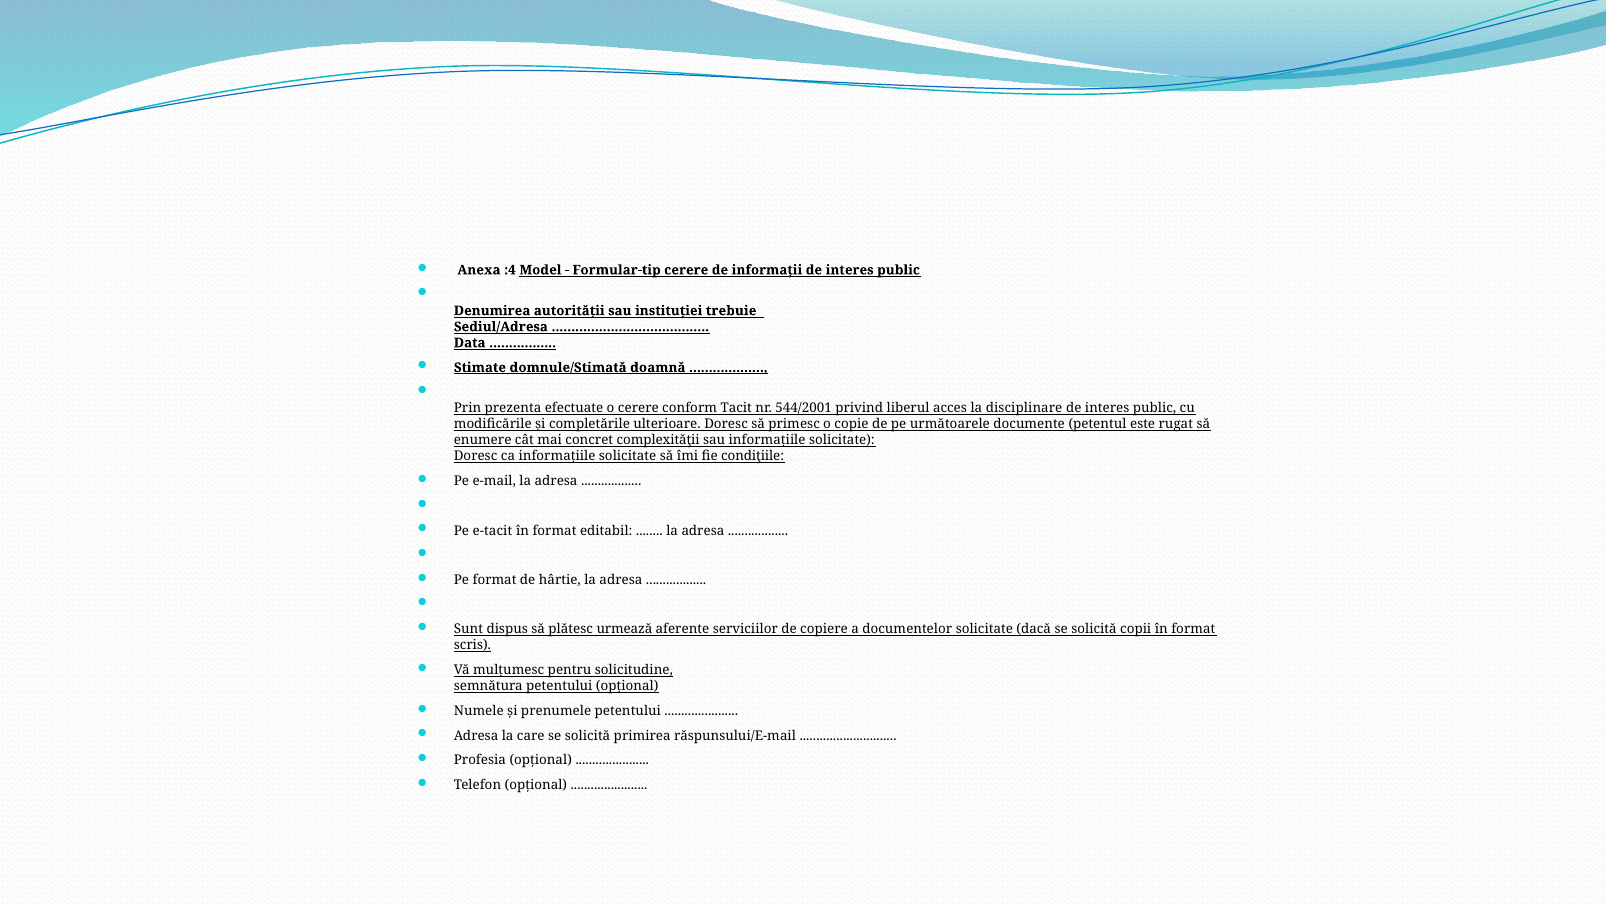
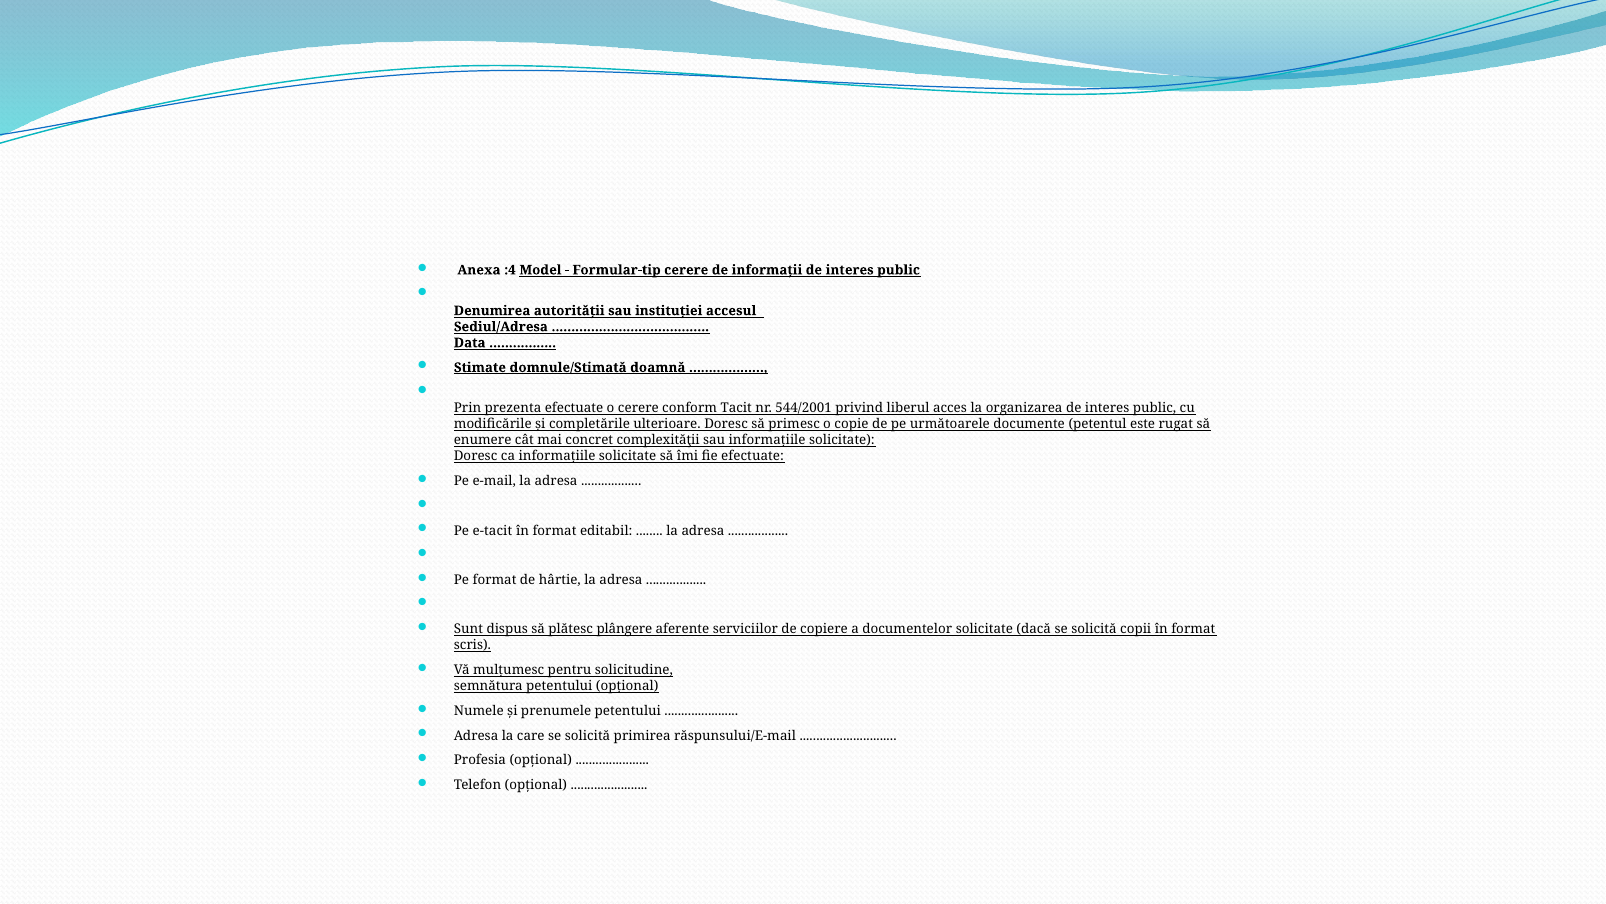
trebuie: trebuie -> accesul (731, 311)
disciplinare: disciplinare -> organizarea (1024, 408)
fie condiţiile: condiţiile -> efectuate (753, 456)
urmează: urmează -> plângere (624, 629)
